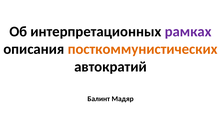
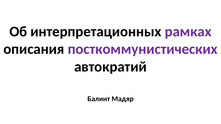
посткоммунистических colour: orange -> purple (143, 49)
